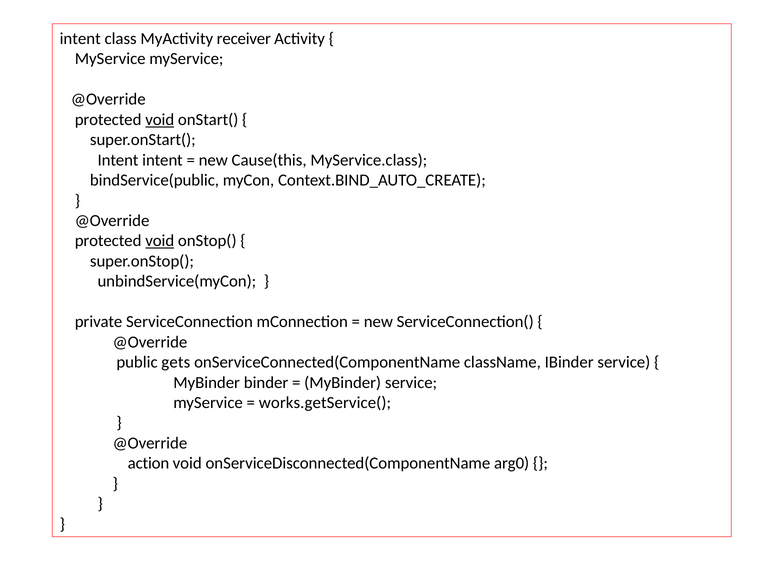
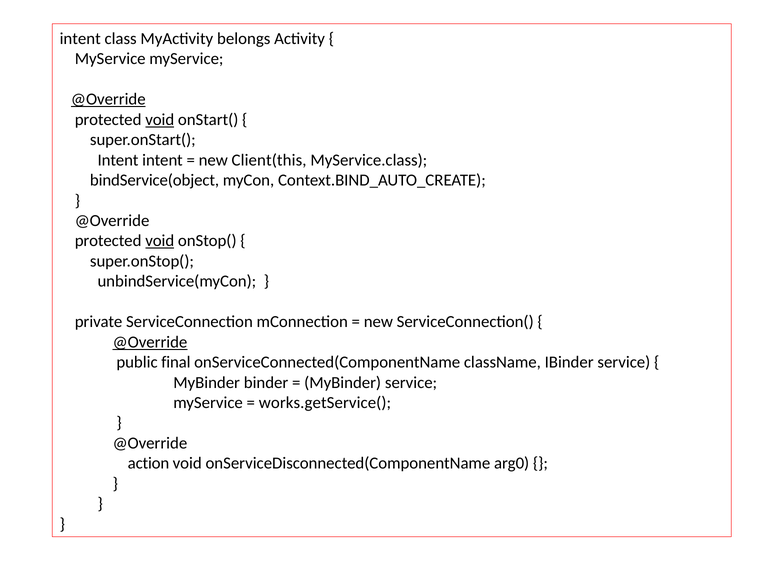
receiver: receiver -> belongs (244, 39)
@Override underline: none -> present (108, 99)
Cause(this: Cause(this -> Client(this (269, 160)
bindService(public: bindService(public -> bindService(object (155, 180)
@Override underline: none -> present (150, 342)
gets: gets -> final (176, 362)
